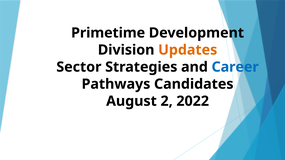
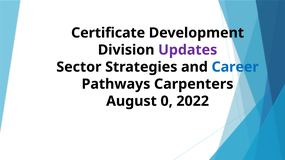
Primetime: Primetime -> Certificate (108, 33)
Updates colour: orange -> purple (188, 50)
Candidates: Candidates -> Carpenters (194, 84)
2: 2 -> 0 (167, 101)
